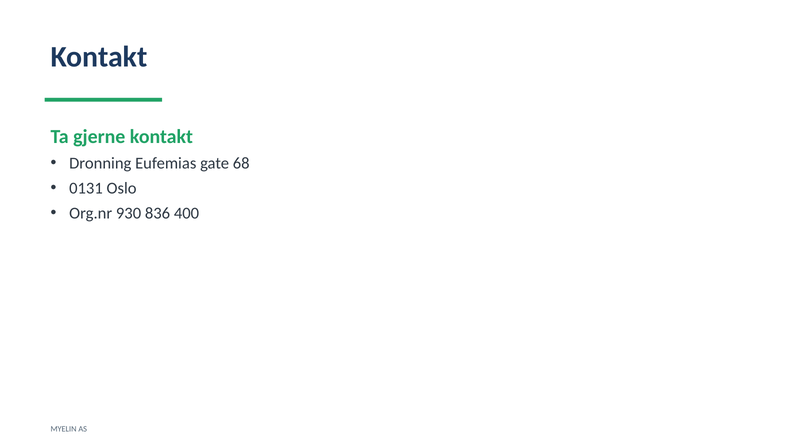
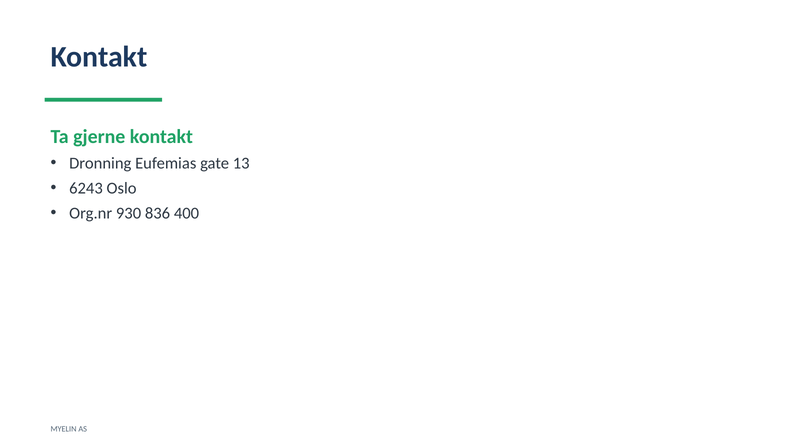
68: 68 -> 13 (241, 163)
0131: 0131 -> 6243 (86, 188)
